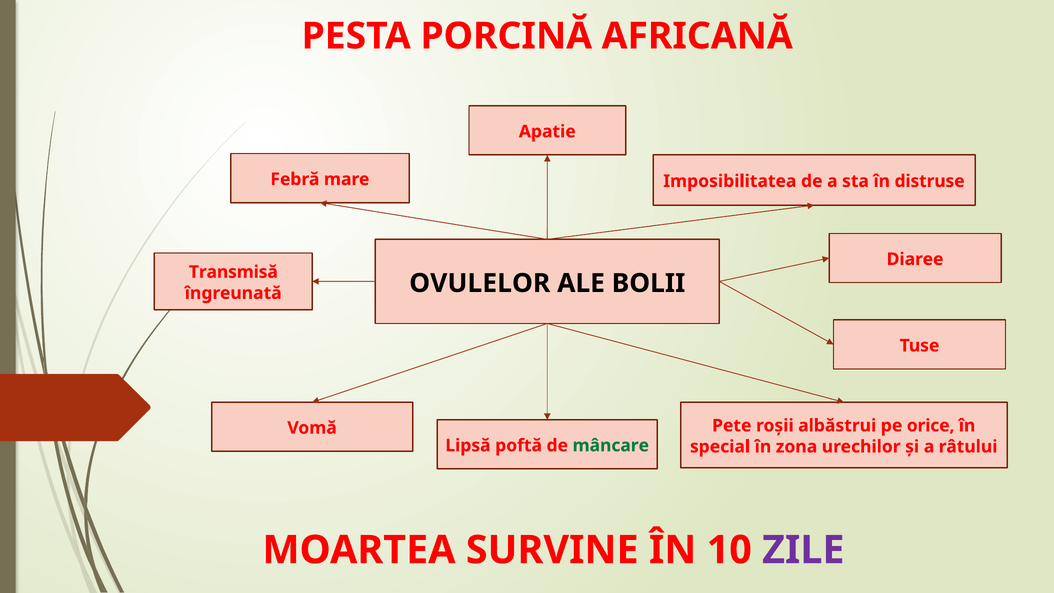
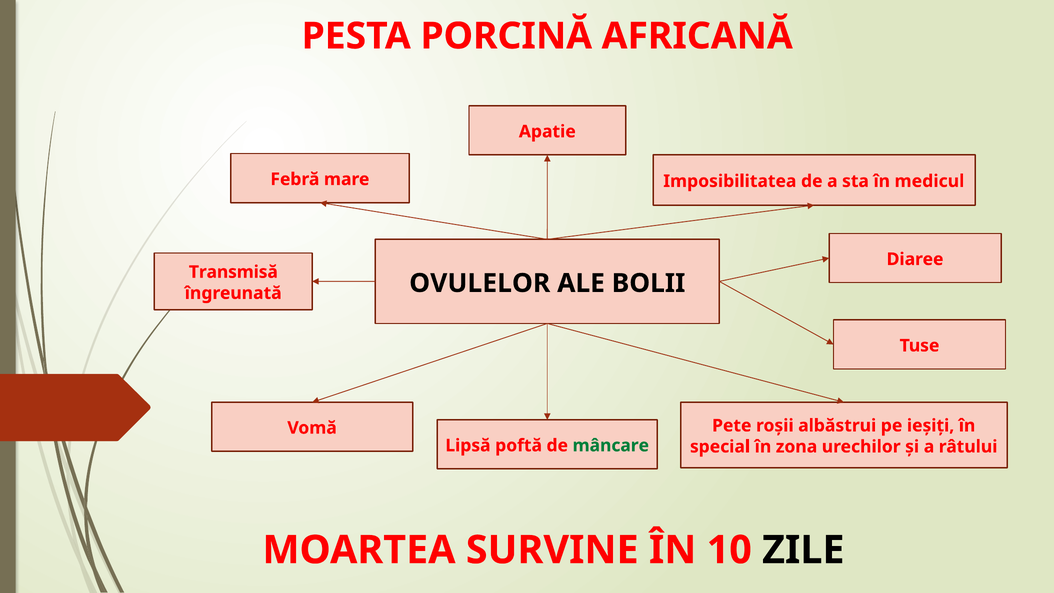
distruse: distruse -> medicul (929, 181)
orice: orice -> ieșiți (931, 426)
ZILE colour: purple -> black (803, 550)
